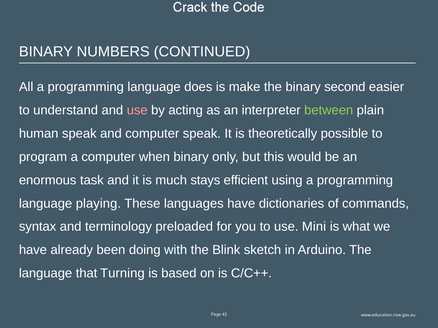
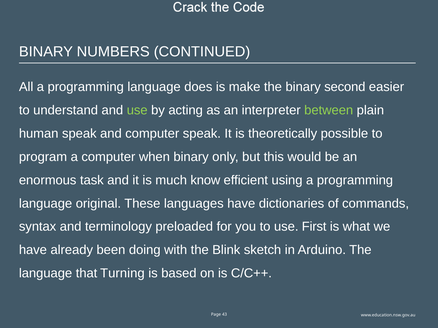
use colour: pink -> light green (137, 110)
stays: stays -> know (205, 180)
playing: playing -> original (98, 204)
Mini: Mini -> First (314, 227)
